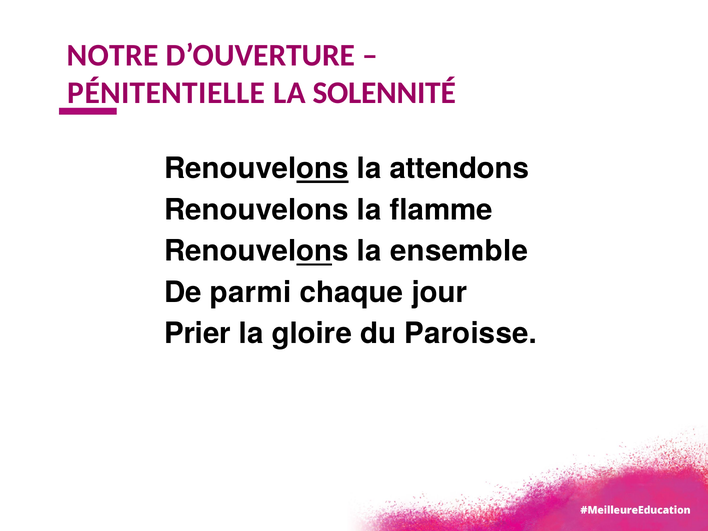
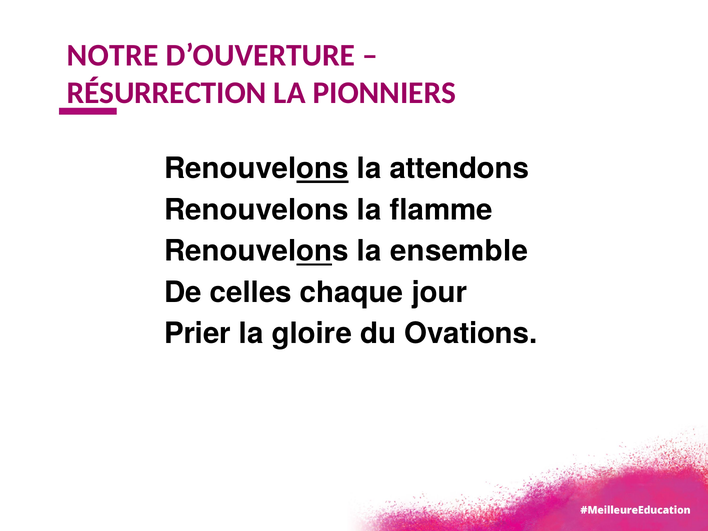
PÉNITENTIELLE: PÉNITENTIELLE -> RÉSURRECTION (167, 93)
SOLENNITÉ: SOLENNITÉ -> PIONNIERS (384, 93)
parmi: parmi -> celles (251, 292)
Paroisse: Paroisse -> Ovations (471, 334)
